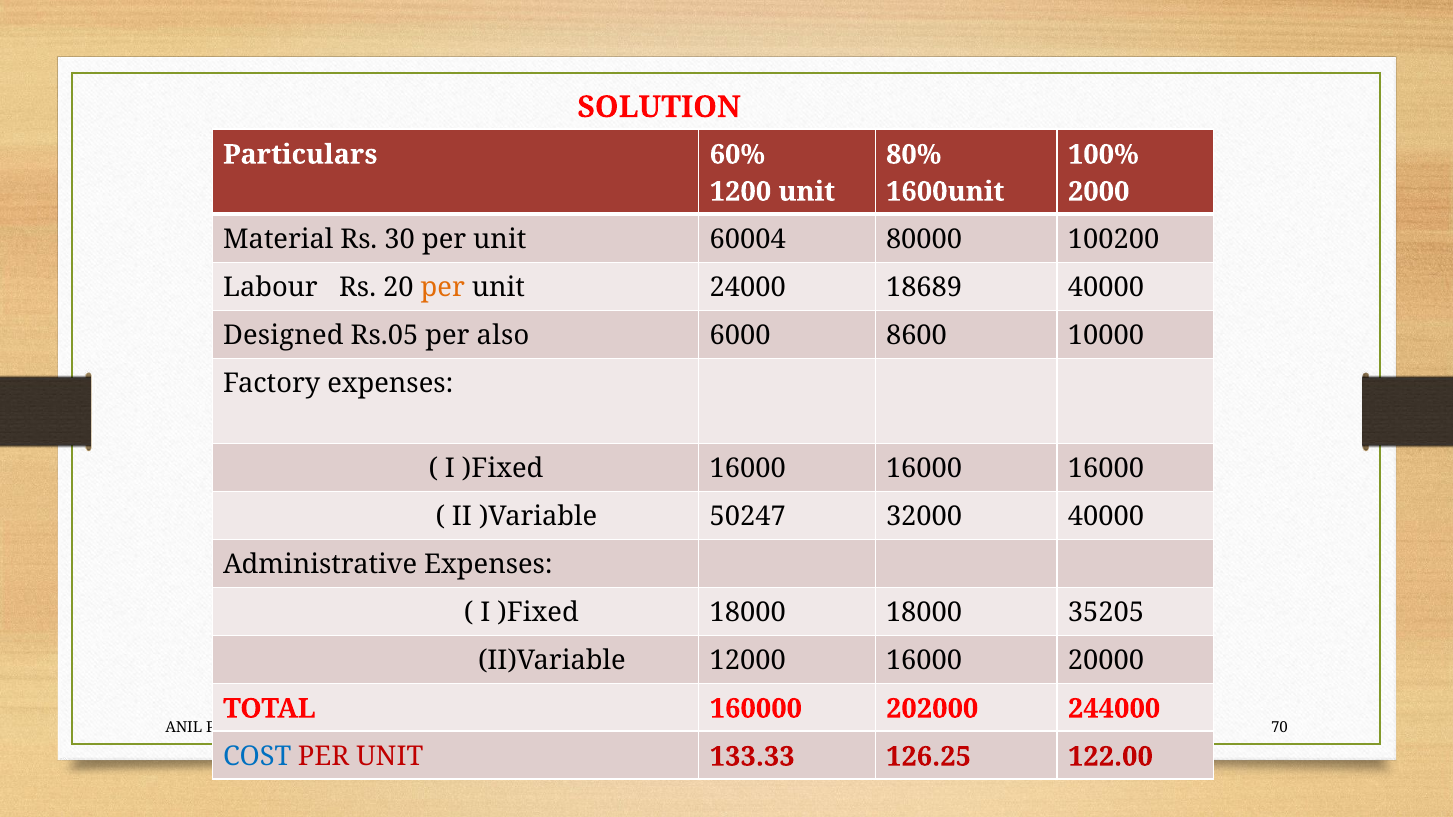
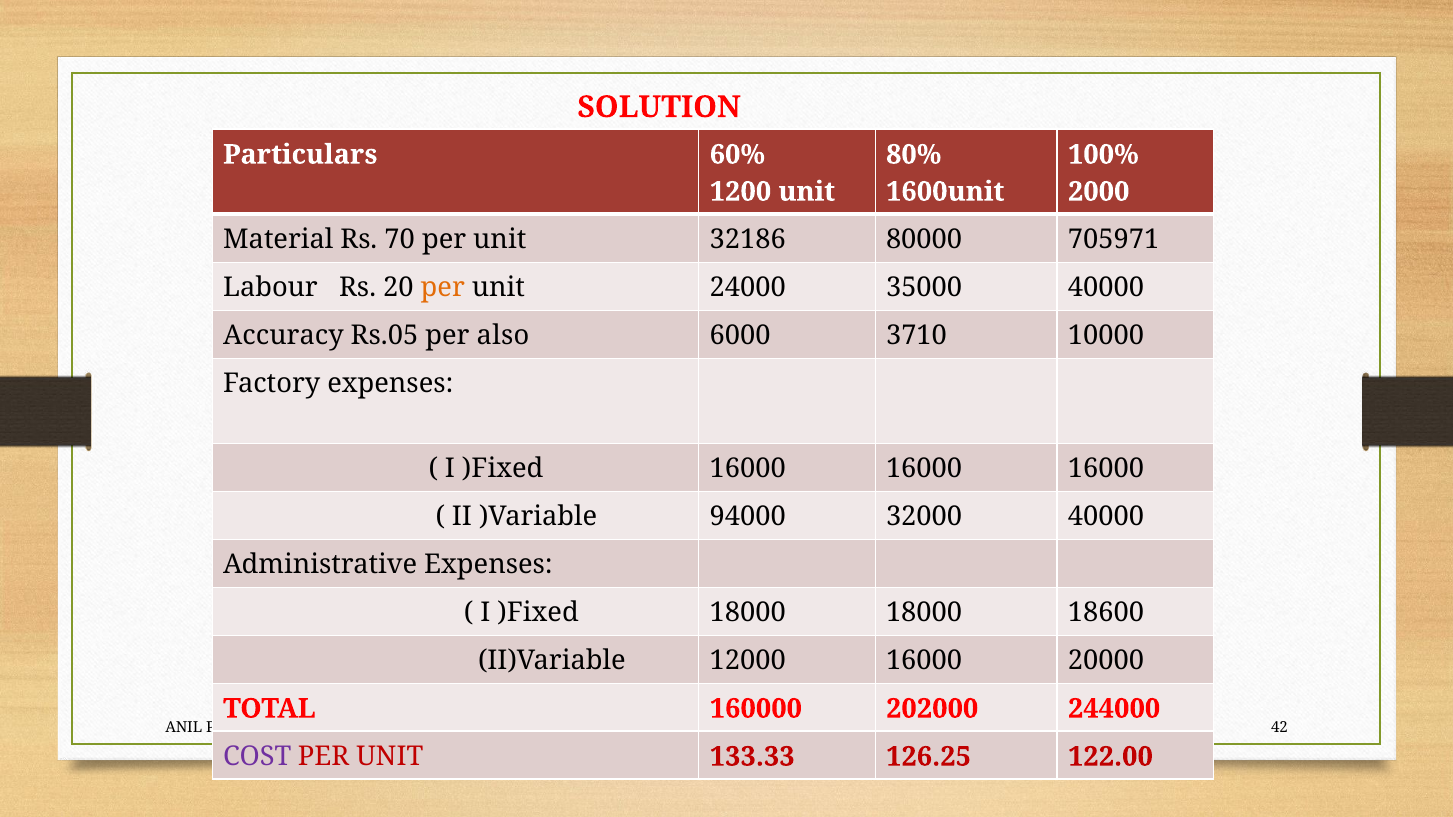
30: 30 -> 70 (400, 240)
60004: 60004 -> 32186 (748, 240)
100200: 100200 -> 705971 (1114, 240)
18689: 18689 -> 35000 (924, 288)
Designed: Designed -> Accuracy (283, 336)
8600: 8600 -> 3710 (916, 336)
50247: 50247 -> 94000 (748, 517)
35205: 35205 -> 18600 (1106, 613)
70: 70 -> 42 (1279, 728)
COST colour: blue -> purple (257, 757)
